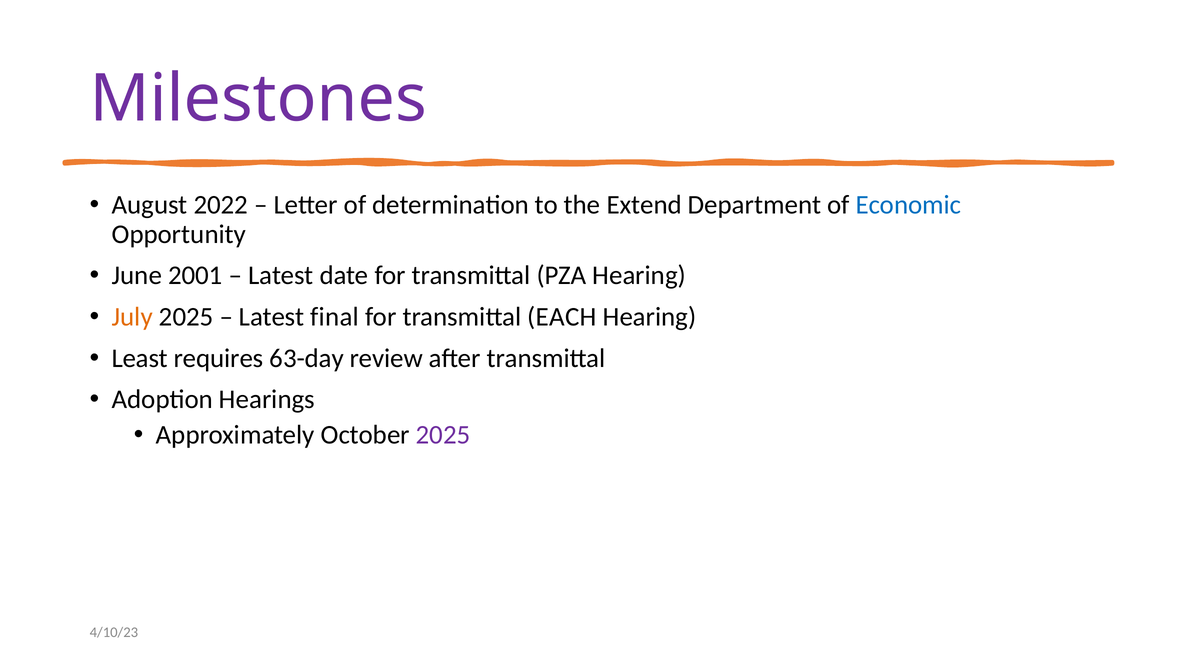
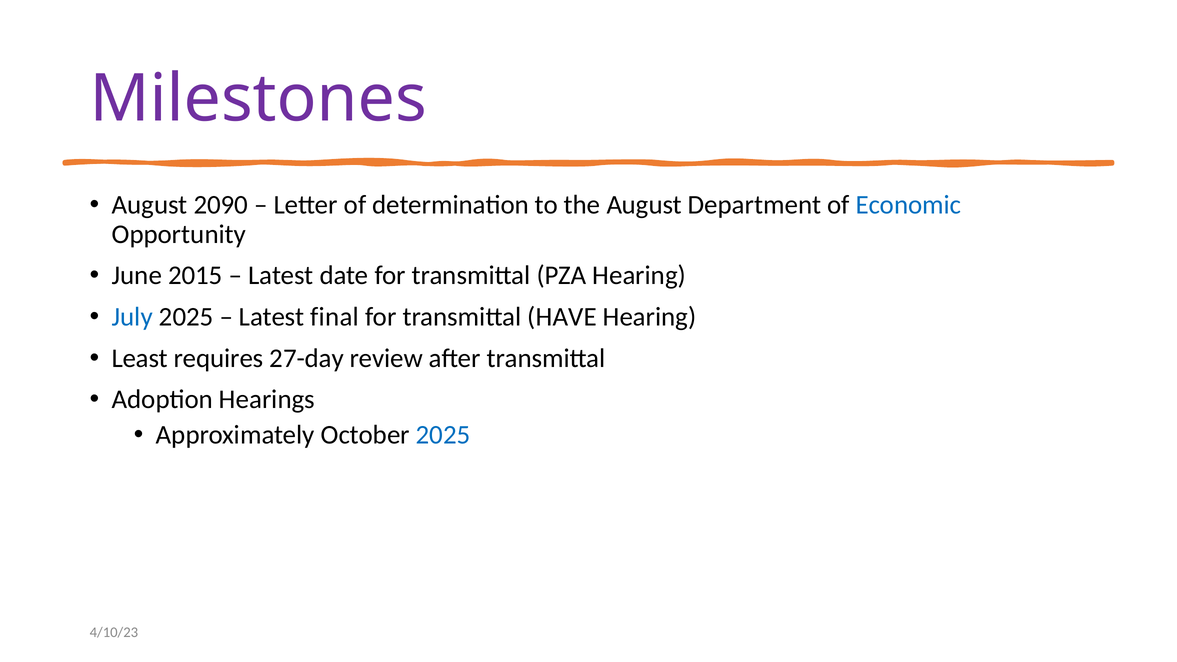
2022: 2022 -> 2090 (221, 205)
the Extend: Extend -> August (644, 205)
2001: 2001 -> 2015 (195, 275)
July colour: orange -> blue (132, 317)
EACH: EACH -> HAVE (562, 317)
63-day: 63-day -> 27-day (307, 358)
2025 colour: purple -> blue (443, 435)
